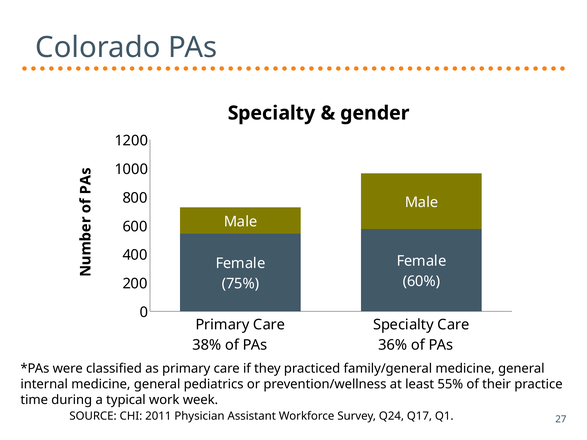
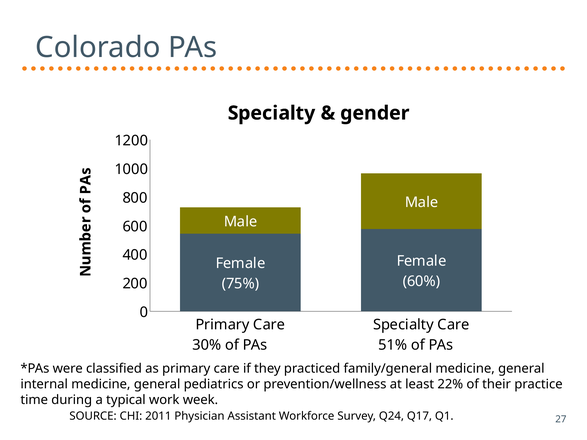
38%: 38% -> 30% (207, 345)
36%: 36% -> 51% (393, 345)
55%: 55% -> 22% (450, 384)
